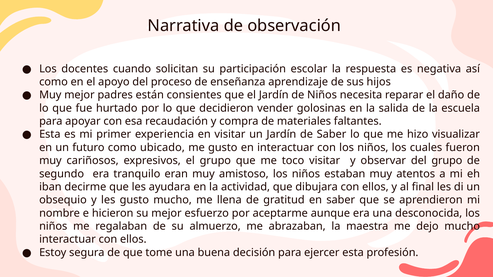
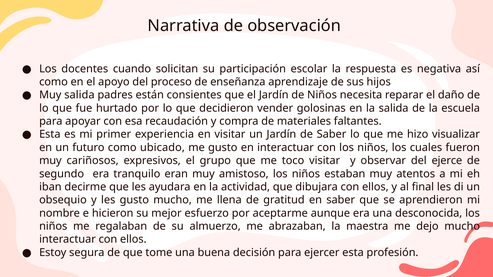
Muy mejor: mejor -> salida (79, 95)
del grupo: grupo -> ejerce (447, 161)
